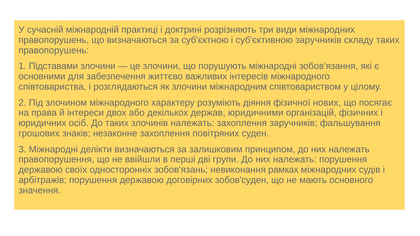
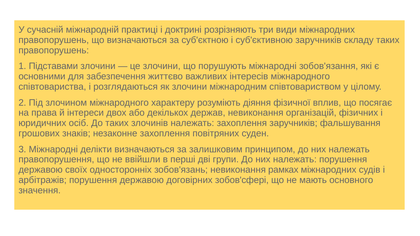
нових: нових -> вплив (327, 103)
держав юридичними: юридичними -> невиконання (256, 113)
зобов'суден: зобов'суден -> зобов'сфері (242, 180)
